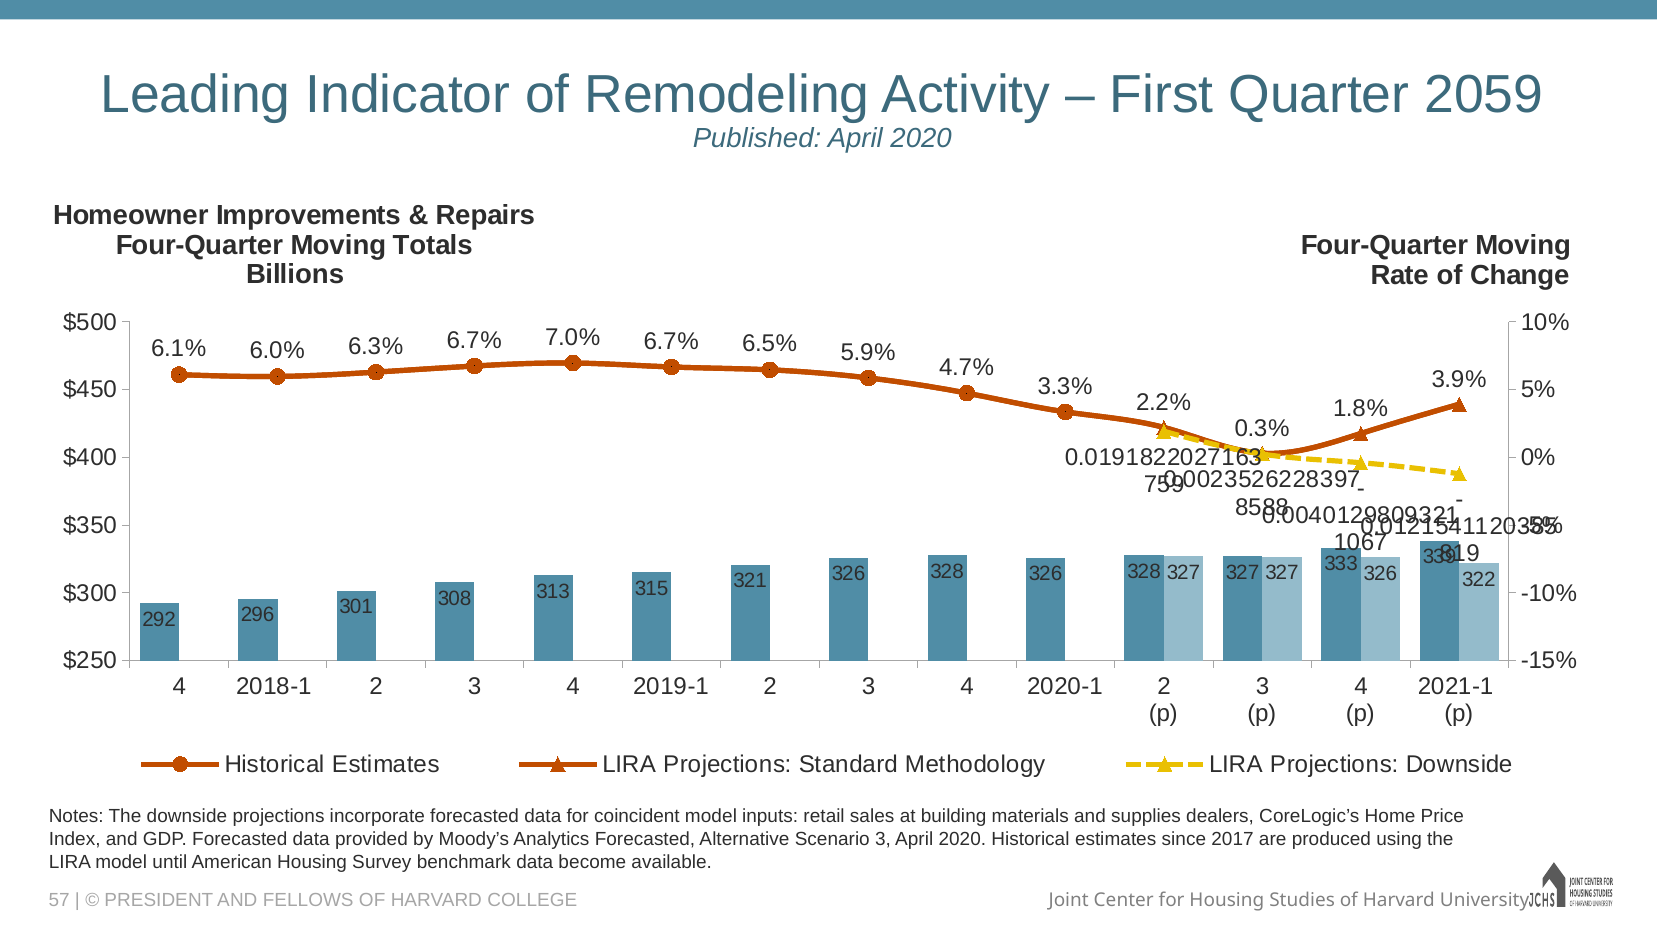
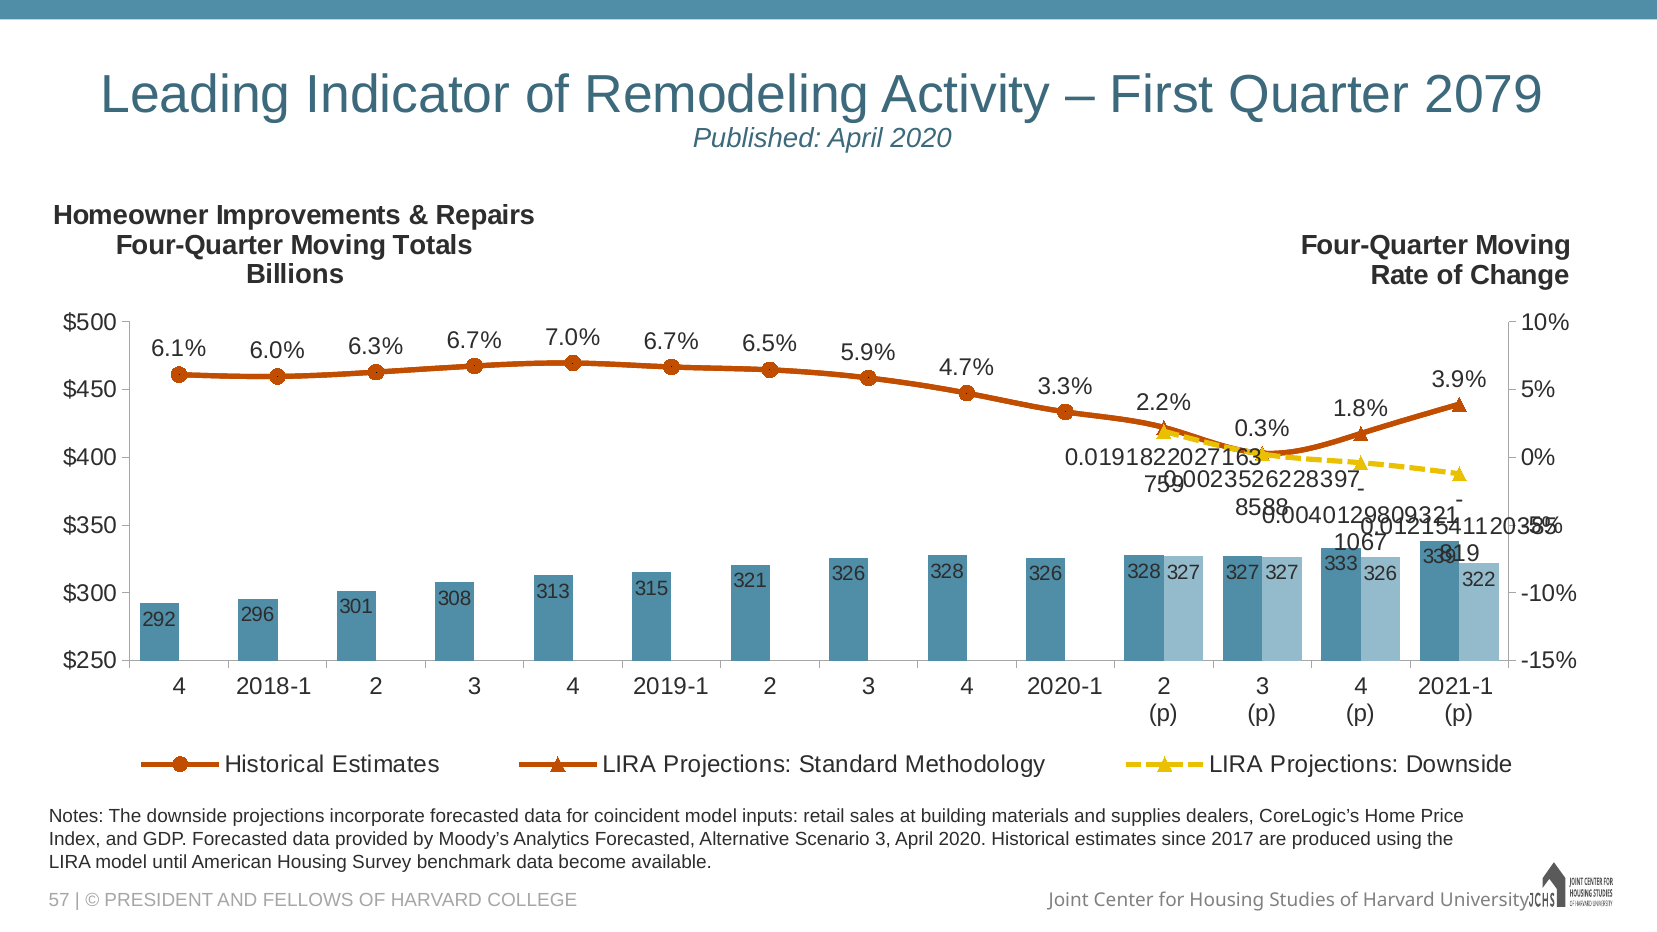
2059: 2059 -> 2079 (1484, 95)
